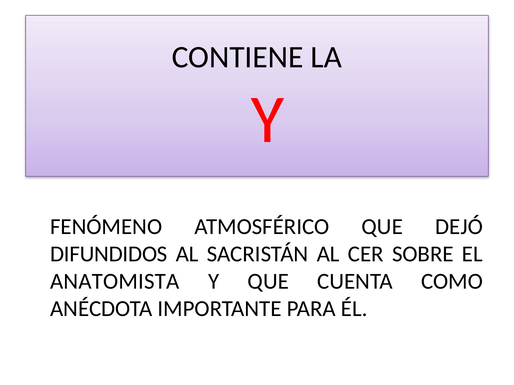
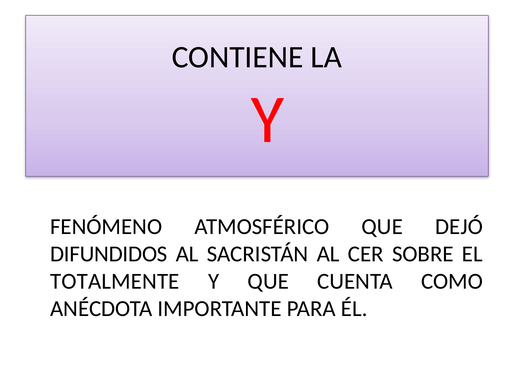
ANATOMISTA: ANATOMISTA -> TOTALMENTE (115, 282)
